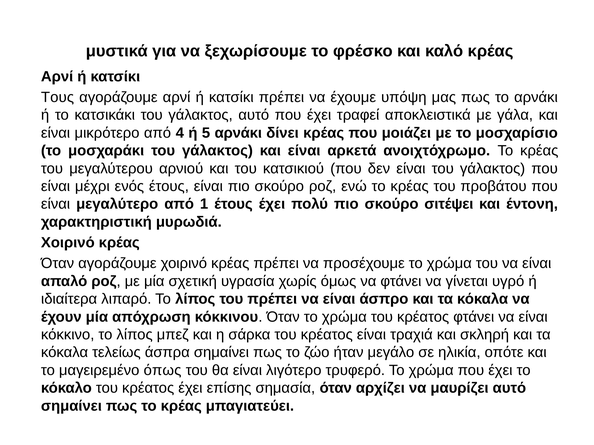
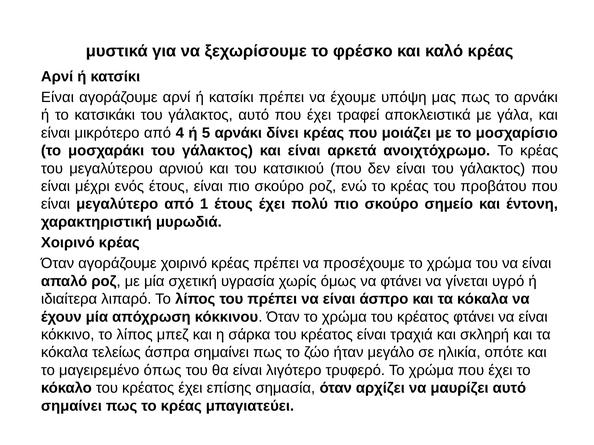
Τους: Τους -> Είναι (58, 97)
σιτέψει: σιτέψει -> σημείο (449, 204)
